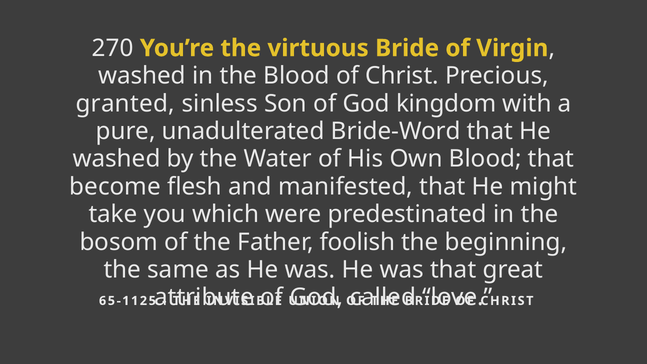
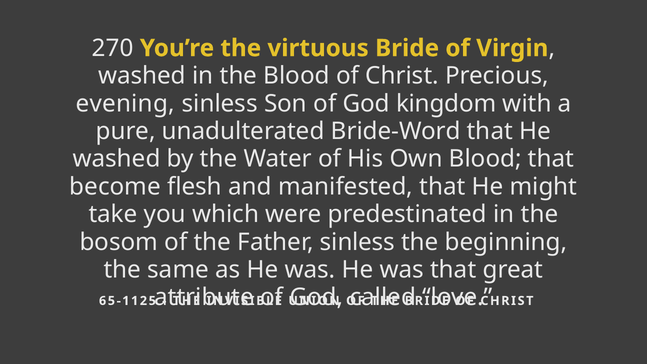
granted: granted -> evening (125, 104)
Father foolish: foolish -> sinless (358, 242)
